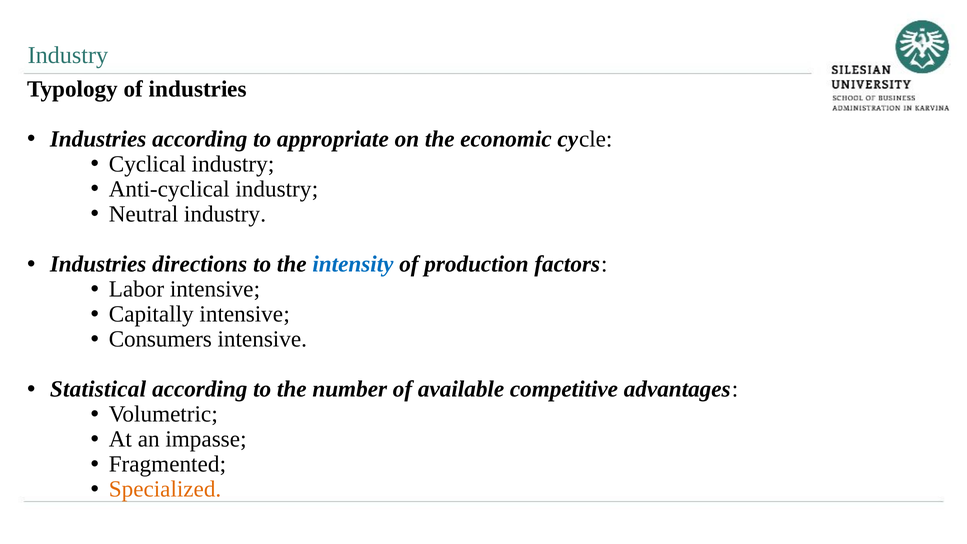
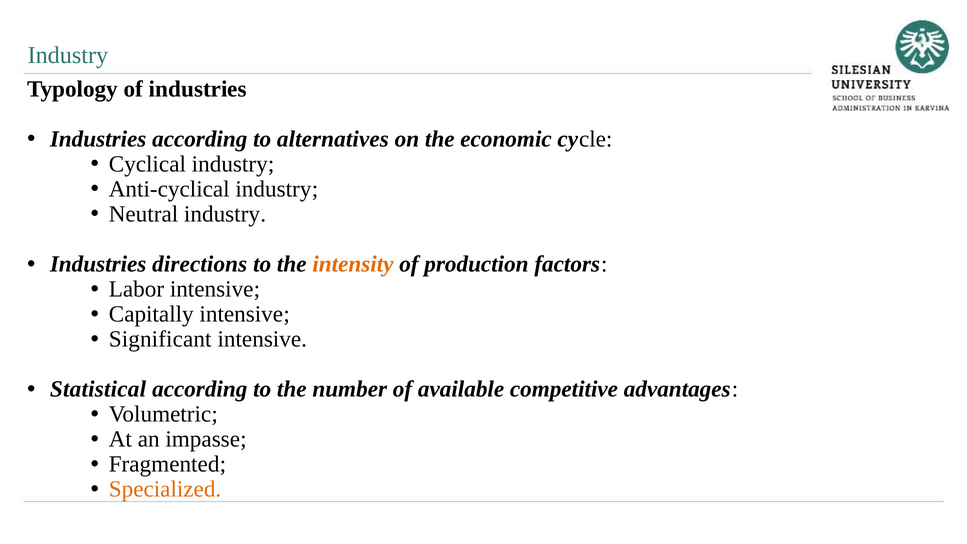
appropriate: appropriate -> alternatives (333, 139)
intensity colour: blue -> orange (353, 264)
Consumers: Consumers -> Significant (160, 339)
